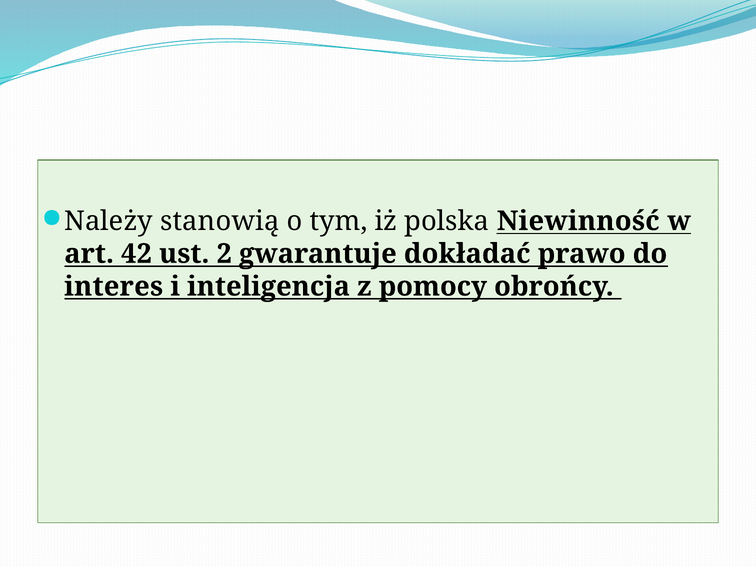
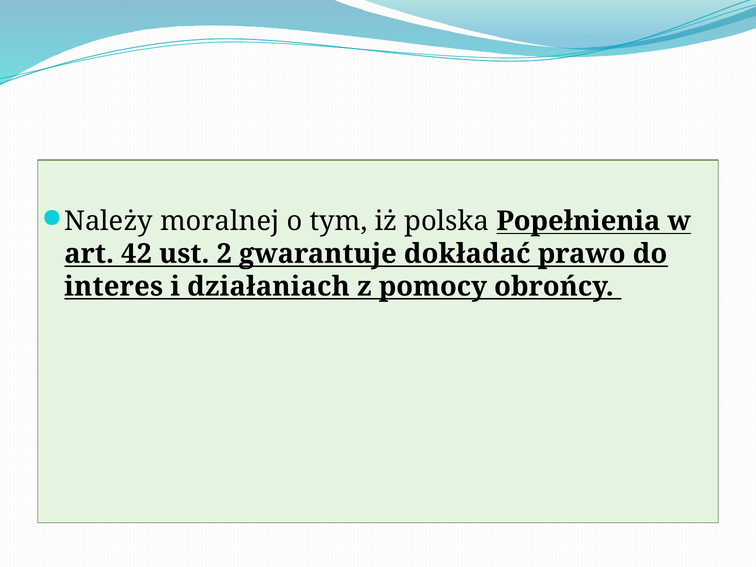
stanowią: stanowią -> moralnej (220, 221)
Niewinność: Niewinność -> Popełnienia (578, 221)
inteligencja: inteligencja -> działaniach (268, 287)
